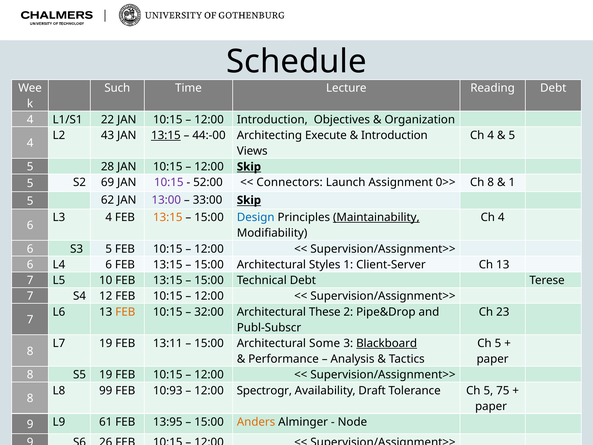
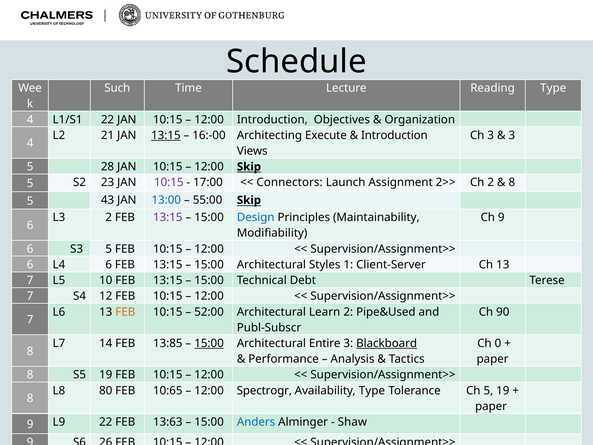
Reading Debt: Debt -> Type (553, 88)
L2 43: 43 -> 21 (108, 135)
44:-00: 44:-00 -> 16:-00 (209, 135)
4: 4 -> 3 (491, 135)
5: 5 -> 3 (512, 135)
69: 69 -> 23 (108, 182)
52:00: 52:00 -> 17:00 (208, 182)
0>>: 0>> -> 2>> (446, 182)
Ch 8: 8 -> 2 (491, 182)
1: 1 -> 8 (512, 182)
62: 62 -> 43 (108, 200)
13:00 colour: purple -> blue (166, 200)
33:00: 33:00 -> 55:00 (208, 200)
L3 4: 4 -> 2 (109, 217)
13:15 colour: orange -> purple (168, 217)
Maintainability underline: present -> none (376, 217)
4: 4 -> 9 (501, 217)
32:00: 32:00 -> 52:00 (209, 312)
These: These -> Learn (325, 312)
Pipe&Drop: Pipe&Drop -> Pipe&Used (386, 312)
23: 23 -> 90 (503, 312)
L7 19: 19 -> 14 (106, 343)
13:11: 13:11 -> 13:85 (168, 343)
15:00 underline: none -> present (209, 343)
Some: Some -> Entire (325, 343)
5: 5 -> 0 (498, 343)
99: 99 -> 80 (106, 390)
10:93: 10:93 -> 10:65 (168, 390)
Availability Draft: Draft -> Type (372, 390)
5 75: 75 -> 19 (503, 390)
L9 61: 61 -> 22 (106, 422)
13:95: 13:95 -> 13:63 (168, 422)
Anders colour: orange -> blue (256, 422)
Node: Node -> Shaw (352, 422)
